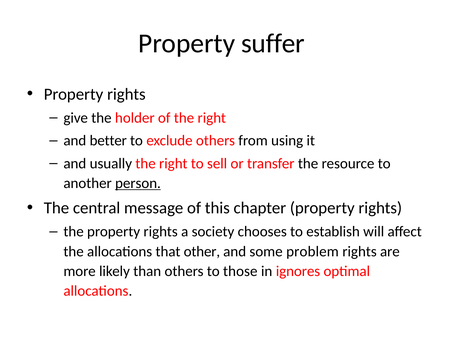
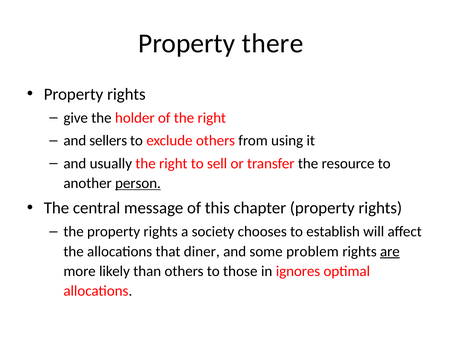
suffer: suffer -> there (273, 43)
better: better -> sellers (108, 141)
other: other -> diner (202, 251)
are underline: none -> present (390, 251)
